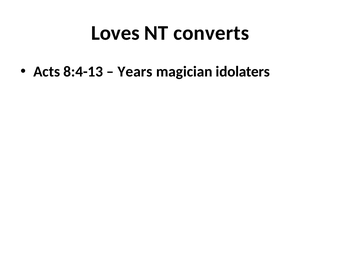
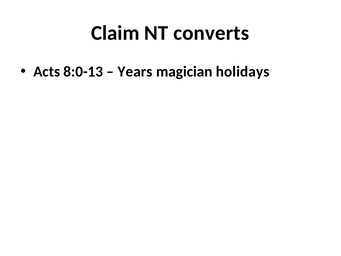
Loves: Loves -> Claim (115, 33)
8:4-13: 8:4-13 -> 8:0-13 (83, 72)
idolaters: idolaters -> holidays (243, 72)
